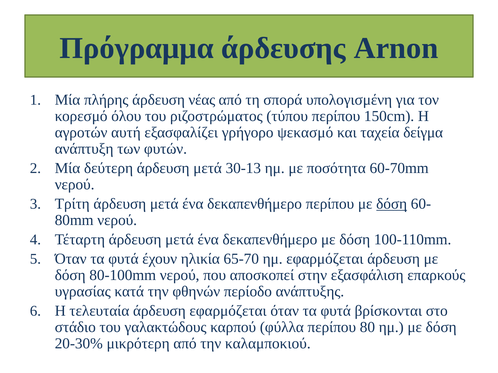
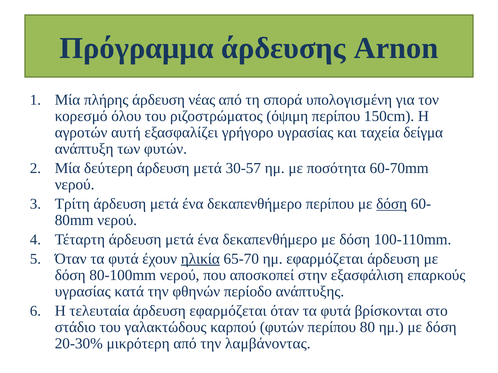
τύπου: τύπου -> όψιμη (287, 116)
γρήγορο ψεκασμό: ψεκασμό -> υγρασίας (305, 133)
30-13: 30-13 -> 30-57 (243, 168)
ηλικία underline: none -> present (200, 259)
καρπού φύλλα: φύλλα -> φυτών (282, 328)
καλαμποκιού: καλαμποκιού -> λαμβάνοντας (268, 344)
